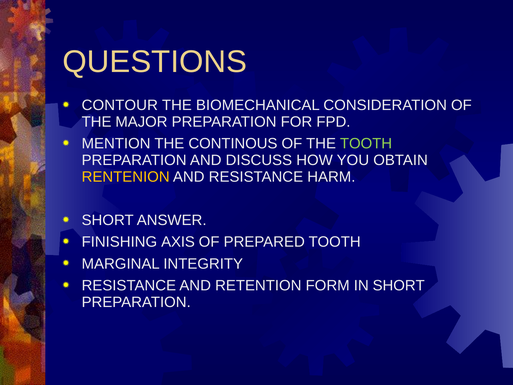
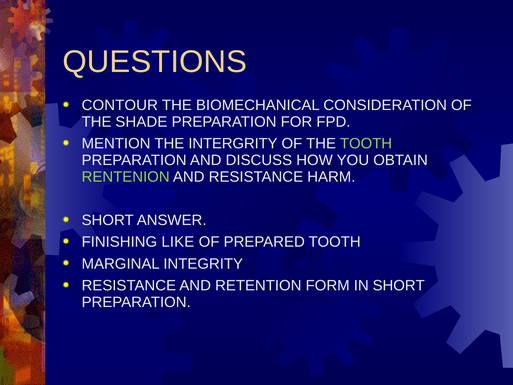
MAJOR: MAJOR -> SHADE (141, 122)
CONTINOUS: CONTINOUS -> INTERGRITY (233, 144)
RENTENION colour: yellow -> light green (126, 177)
AXIS: AXIS -> LIKE (178, 242)
